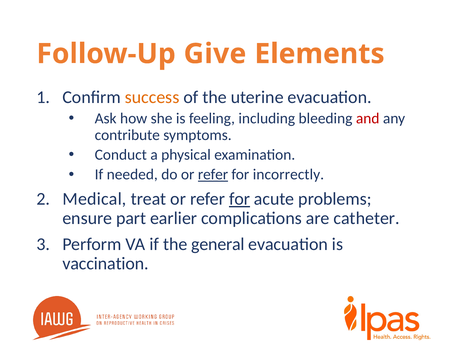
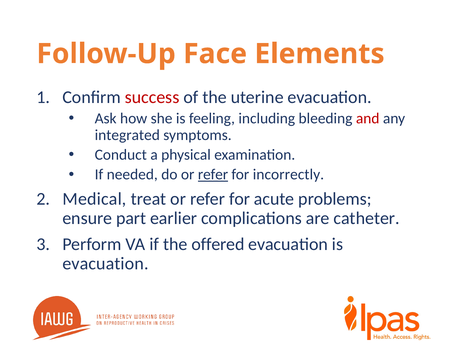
Give: Give -> Face (215, 54)
success colour: orange -> red (152, 97)
contribute: contribute -> integrated (127, 135)
for underline: present -> none (240, 199)
general: general -> offered (218, 244)
vaccination: vaccination -> evacuation (105, 264)
